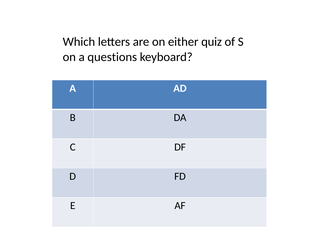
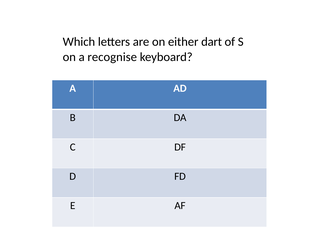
quiz: quiz -> dart (212, 42)
questions: questions -> recognise (112, 57)
